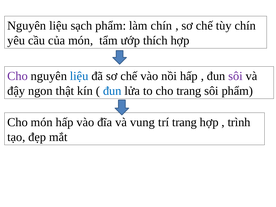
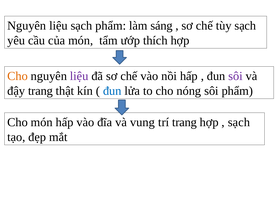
làm chín: chín -> sáng (162, 26)
tùy chín: chín -> sạch (245, 26)
Cho colour: purple -> orange (18, 76)
liệu colour: blue -> purple (79, 76)
đậy ngon: ngon -> trang (40, 91)
cho trang: trang -> nóng (189, 91)
trình: trình -> sạch (239, 122)
